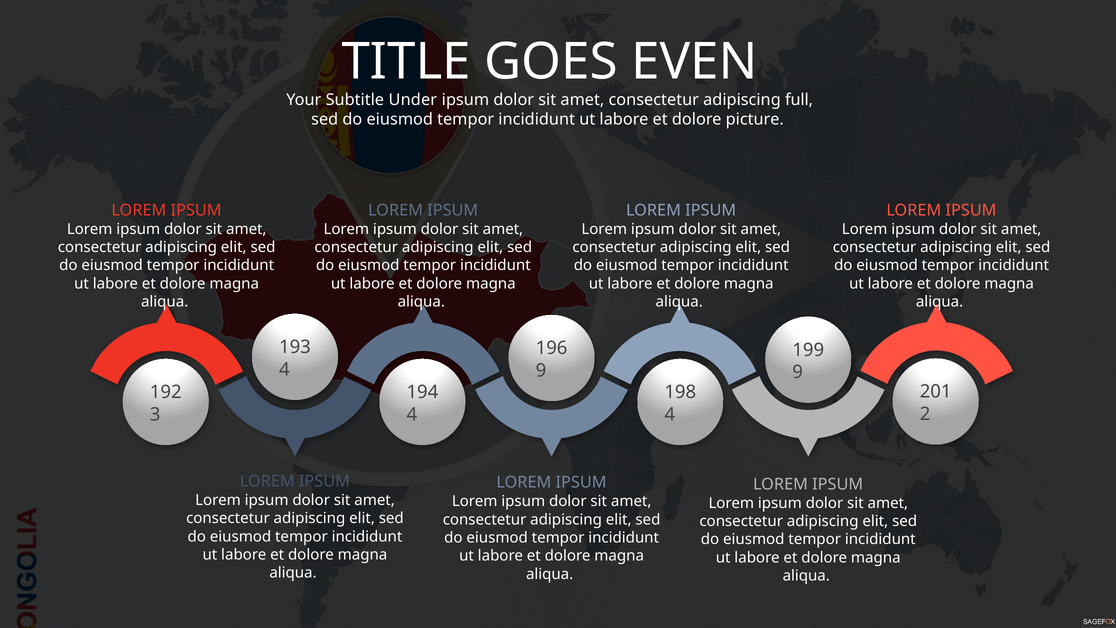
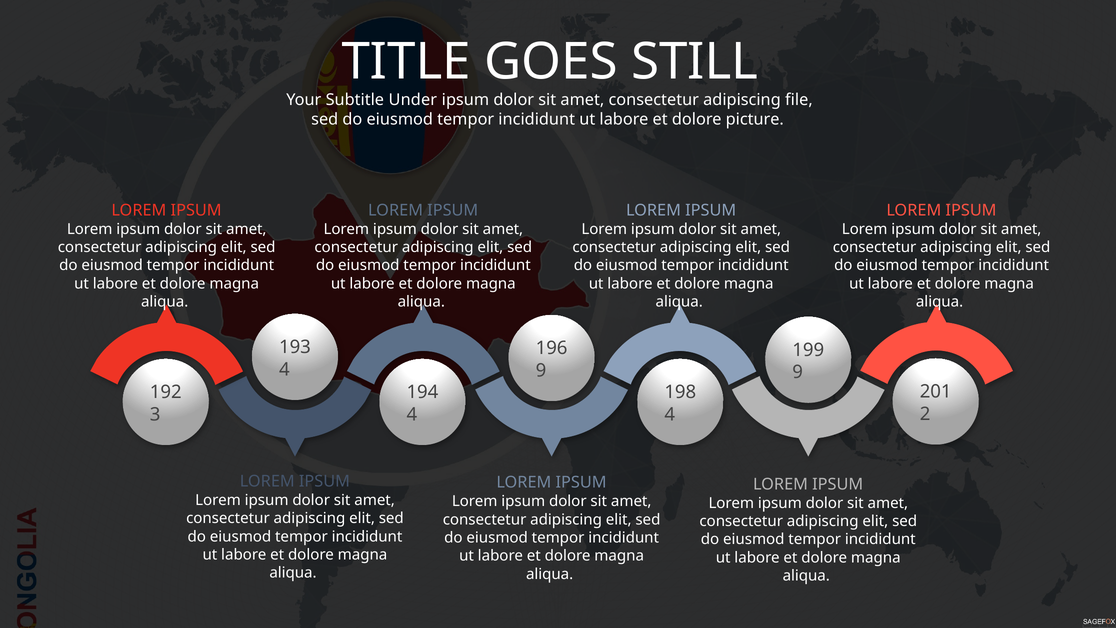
EVEN: EVEN -> STILL (695, 62)
full: full -> file (799, 100)
